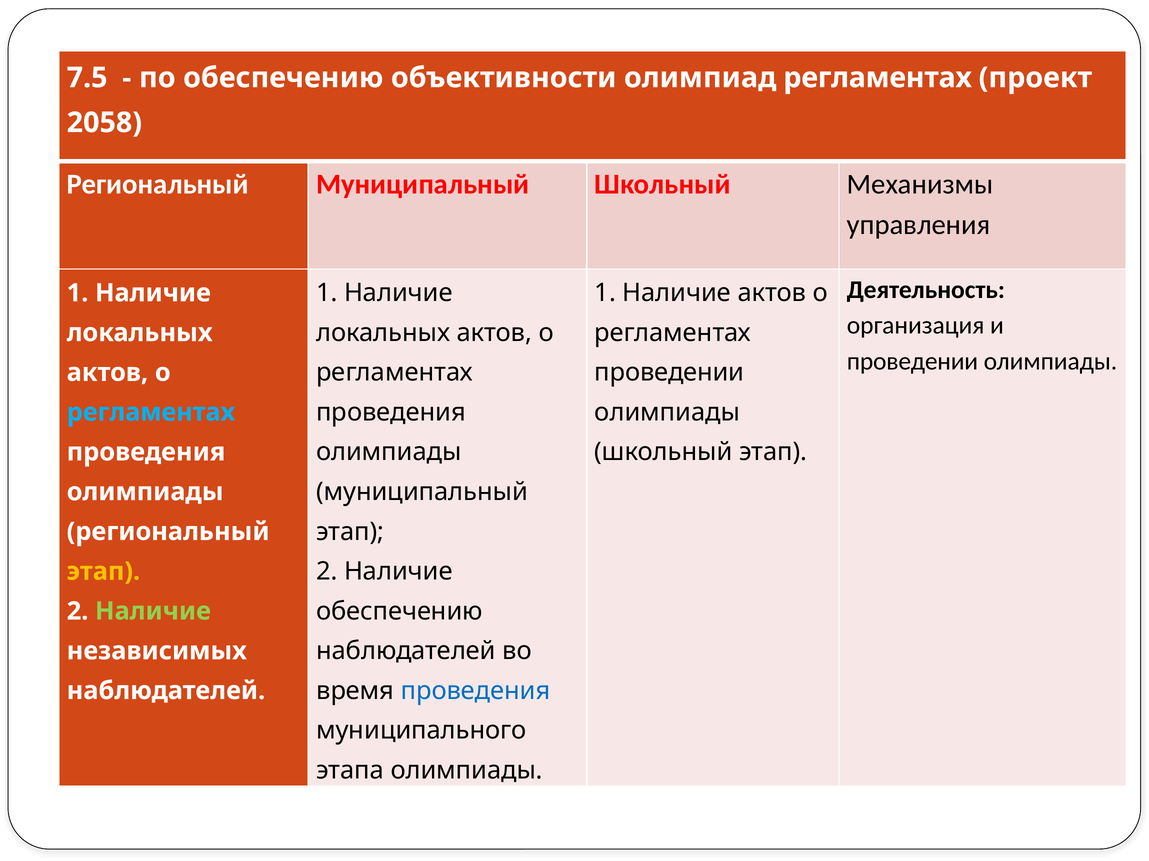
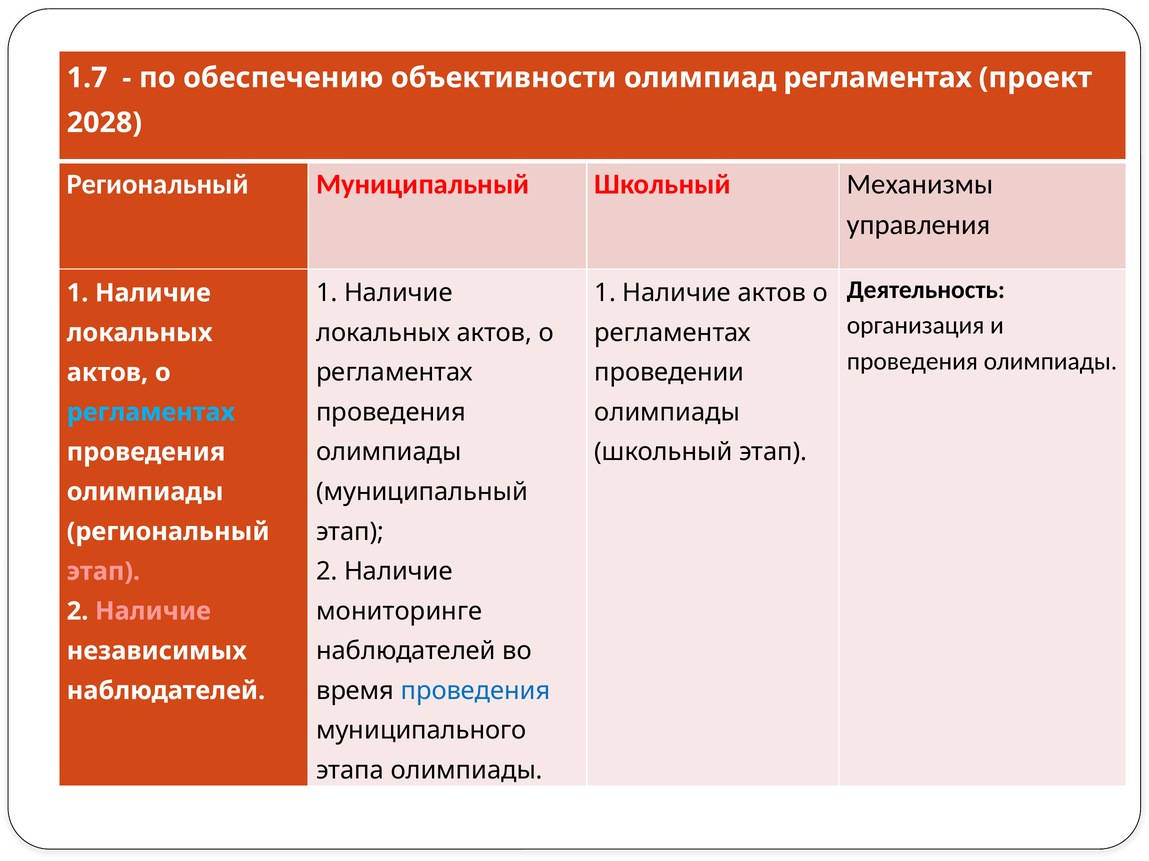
7.5: 7.5 -> 1.7 (87, 78)
2058: 2058 -> 2028 (104, 123)
проведении: проведении -> проведения (912, 362)
этап colour: yellow -> pink (103, 572)
обеспечению: обеспечению -> мониторинге (399, 612)
Наличие colour: light green -> pink (153, 612)
